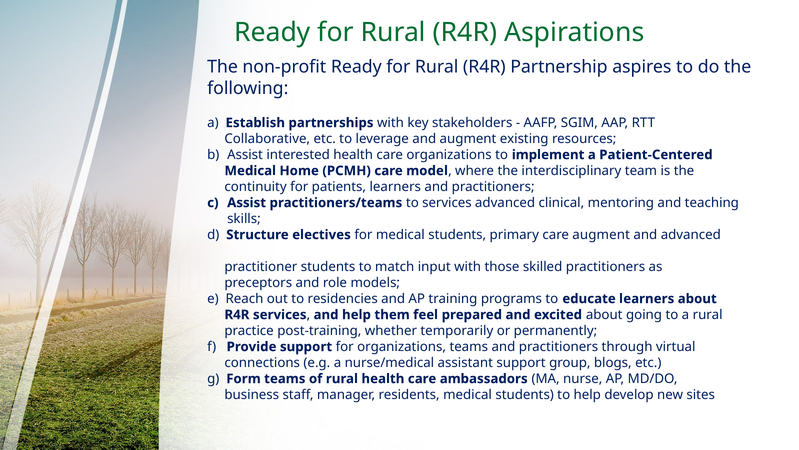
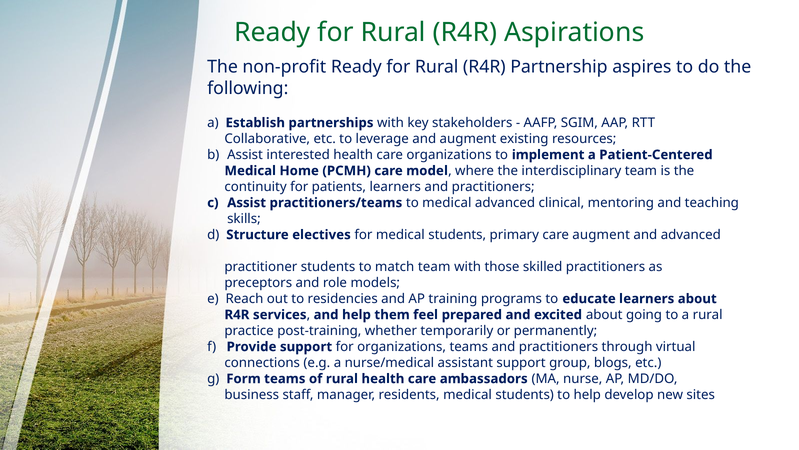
to services: services -> medical (447, 203)
match input: input -> team (434, 266)
